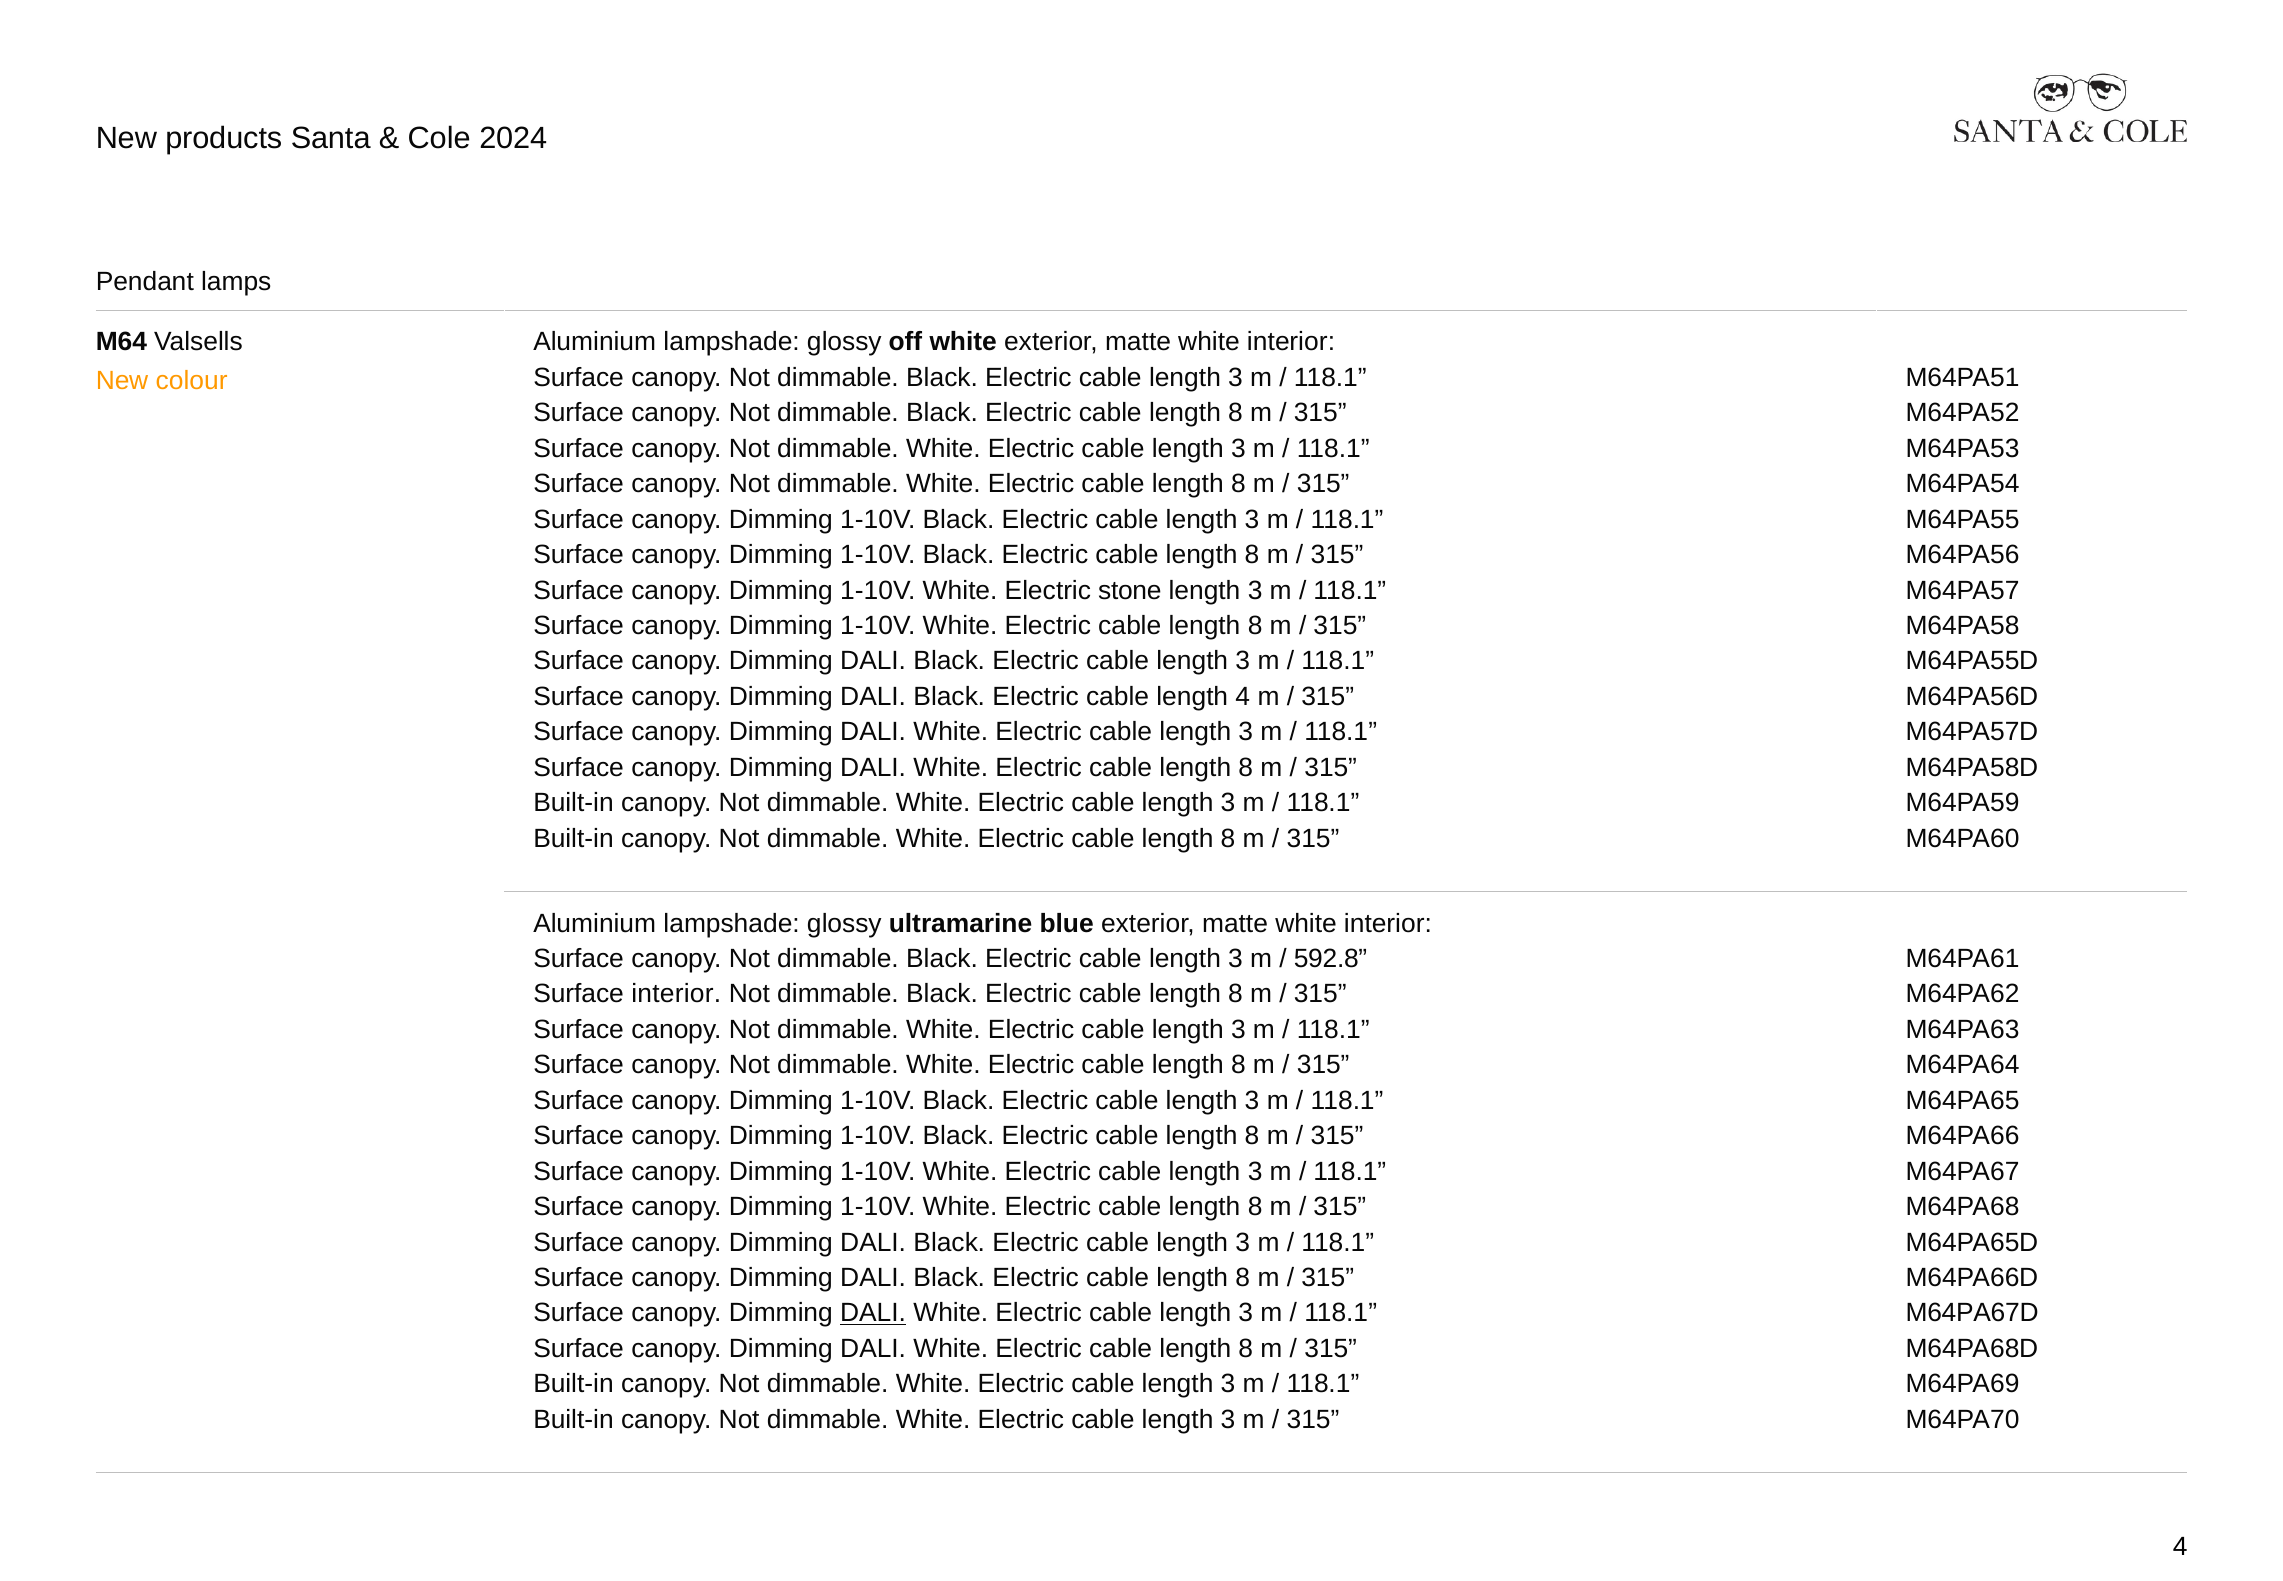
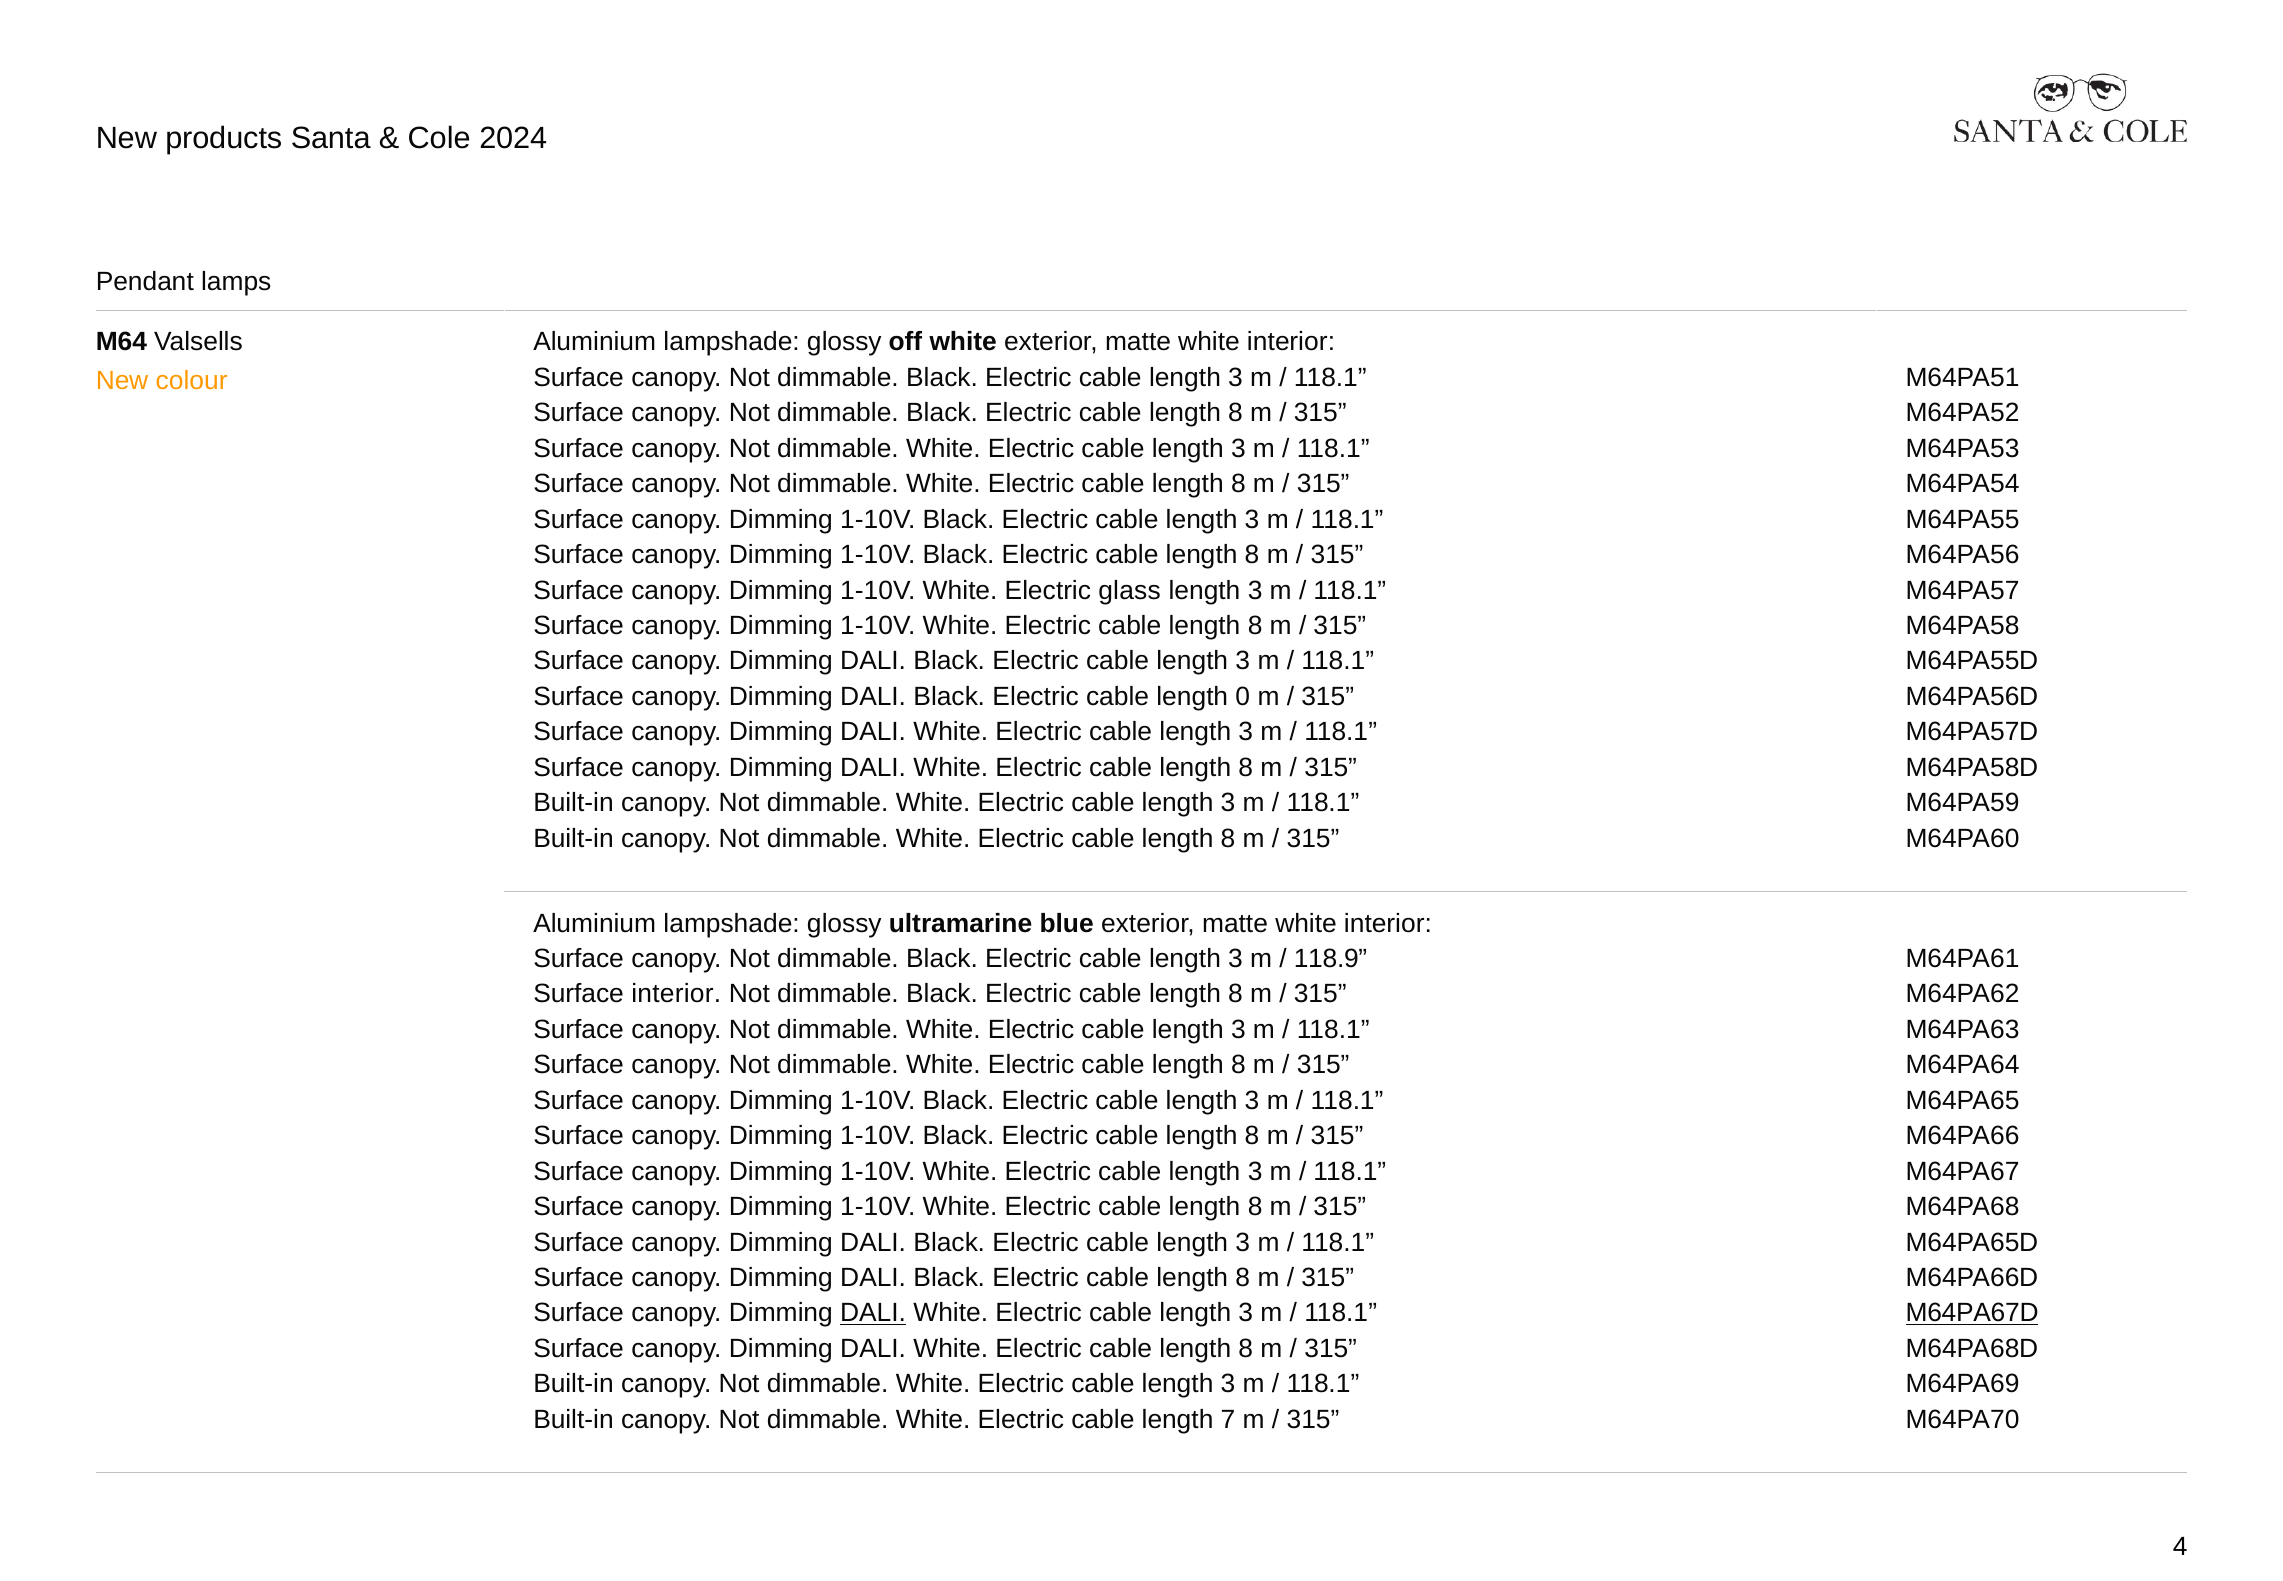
stone: stone -> glass (1130, 590)
length 4: 4 -> 0 (1243, 696)
592.8: 592.8 -> 118.9 (1331, 959)
M64PA67D underline: none -> present (1972, 1313)
3: 3 -> 7 (1228, 1419)
